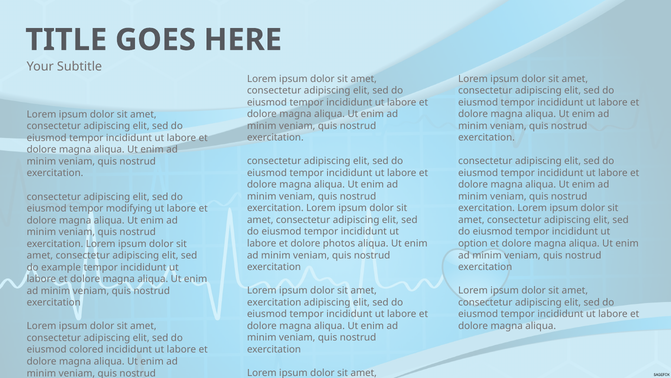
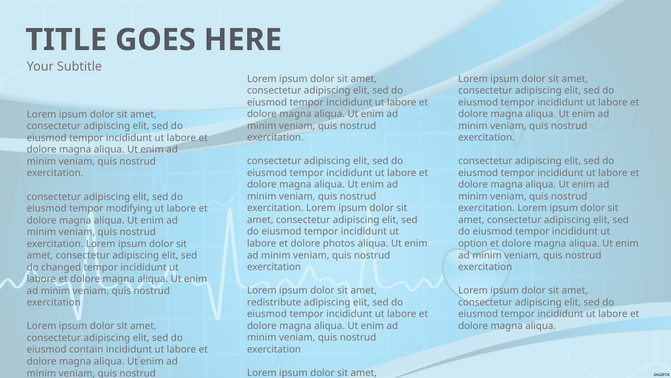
example: example -> changed (61, 267)
exercitation: exercitation -> redistribute (274, 302)
colored: colored -> contain (86, 349)
